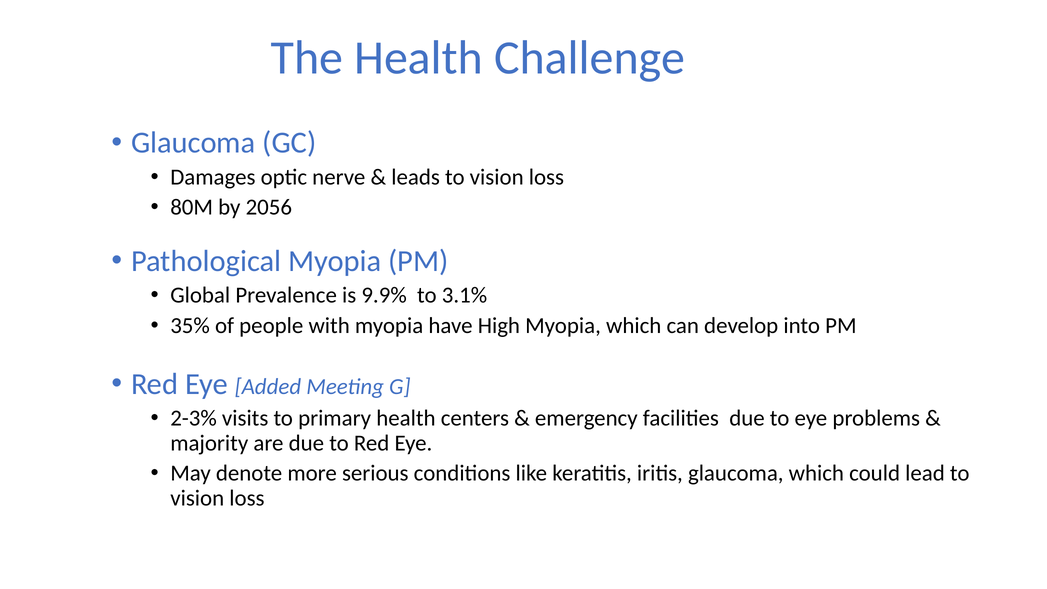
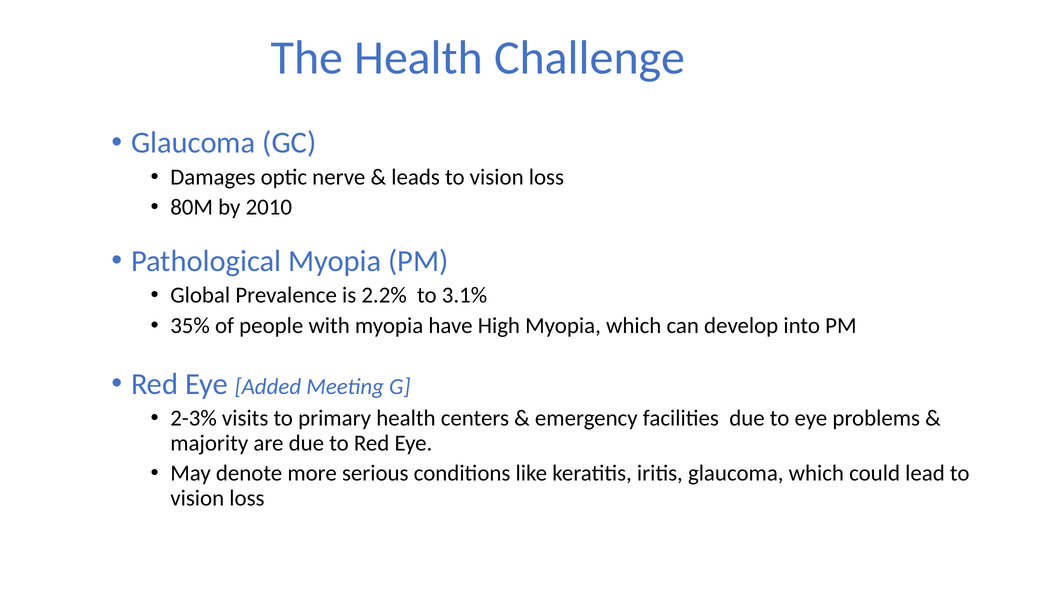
2056: 2056 -> 2010 (269, 207)
9.9%: 9.9% -> 2.2% (384, 295)
